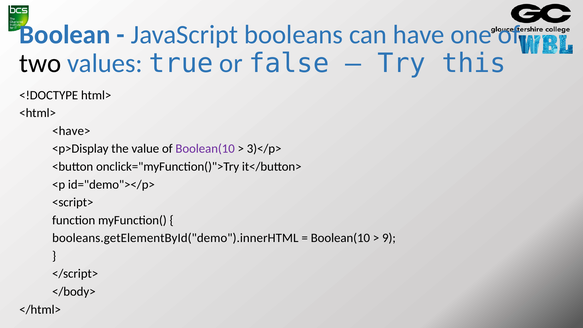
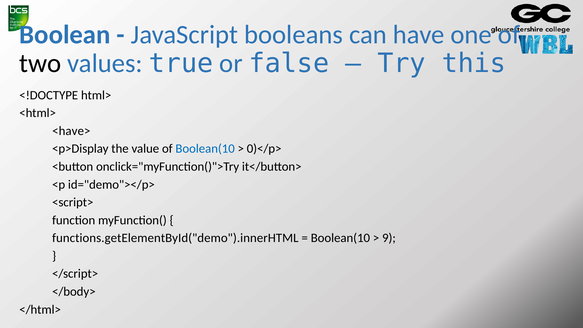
Boolean(10 colour: purple -> blue (205, 149)
3)</p>: 3)</p> -> 0)</p> (264, 149)
booleans.getElementById("demo").innerHTML: booleans.getElementById("demo").innerHTML -> functions.getElementById("demo").innerHTML (175, 238)
